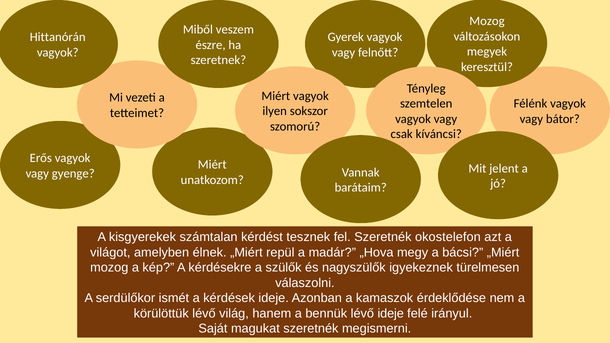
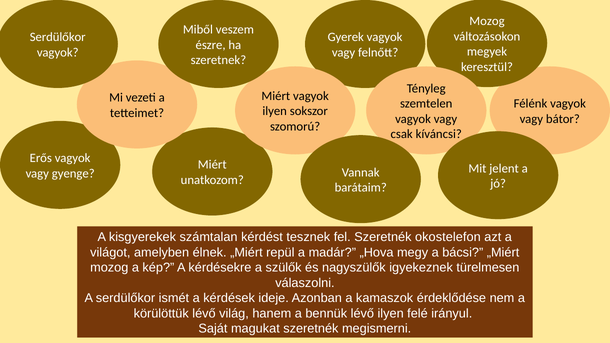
Hittanórán: Hittanórán -> Serdülőkor (58, 37)
lévő ideje: ideje -> ilyen (391, 313)
